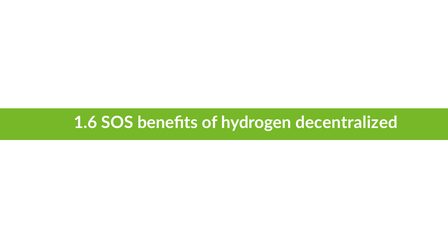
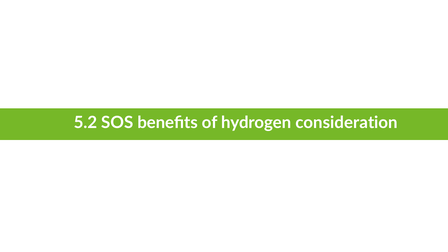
1.6: 1.6 -> 5.2 (86, 123)
decentralized: decentralized -> consideration (347, 123)
